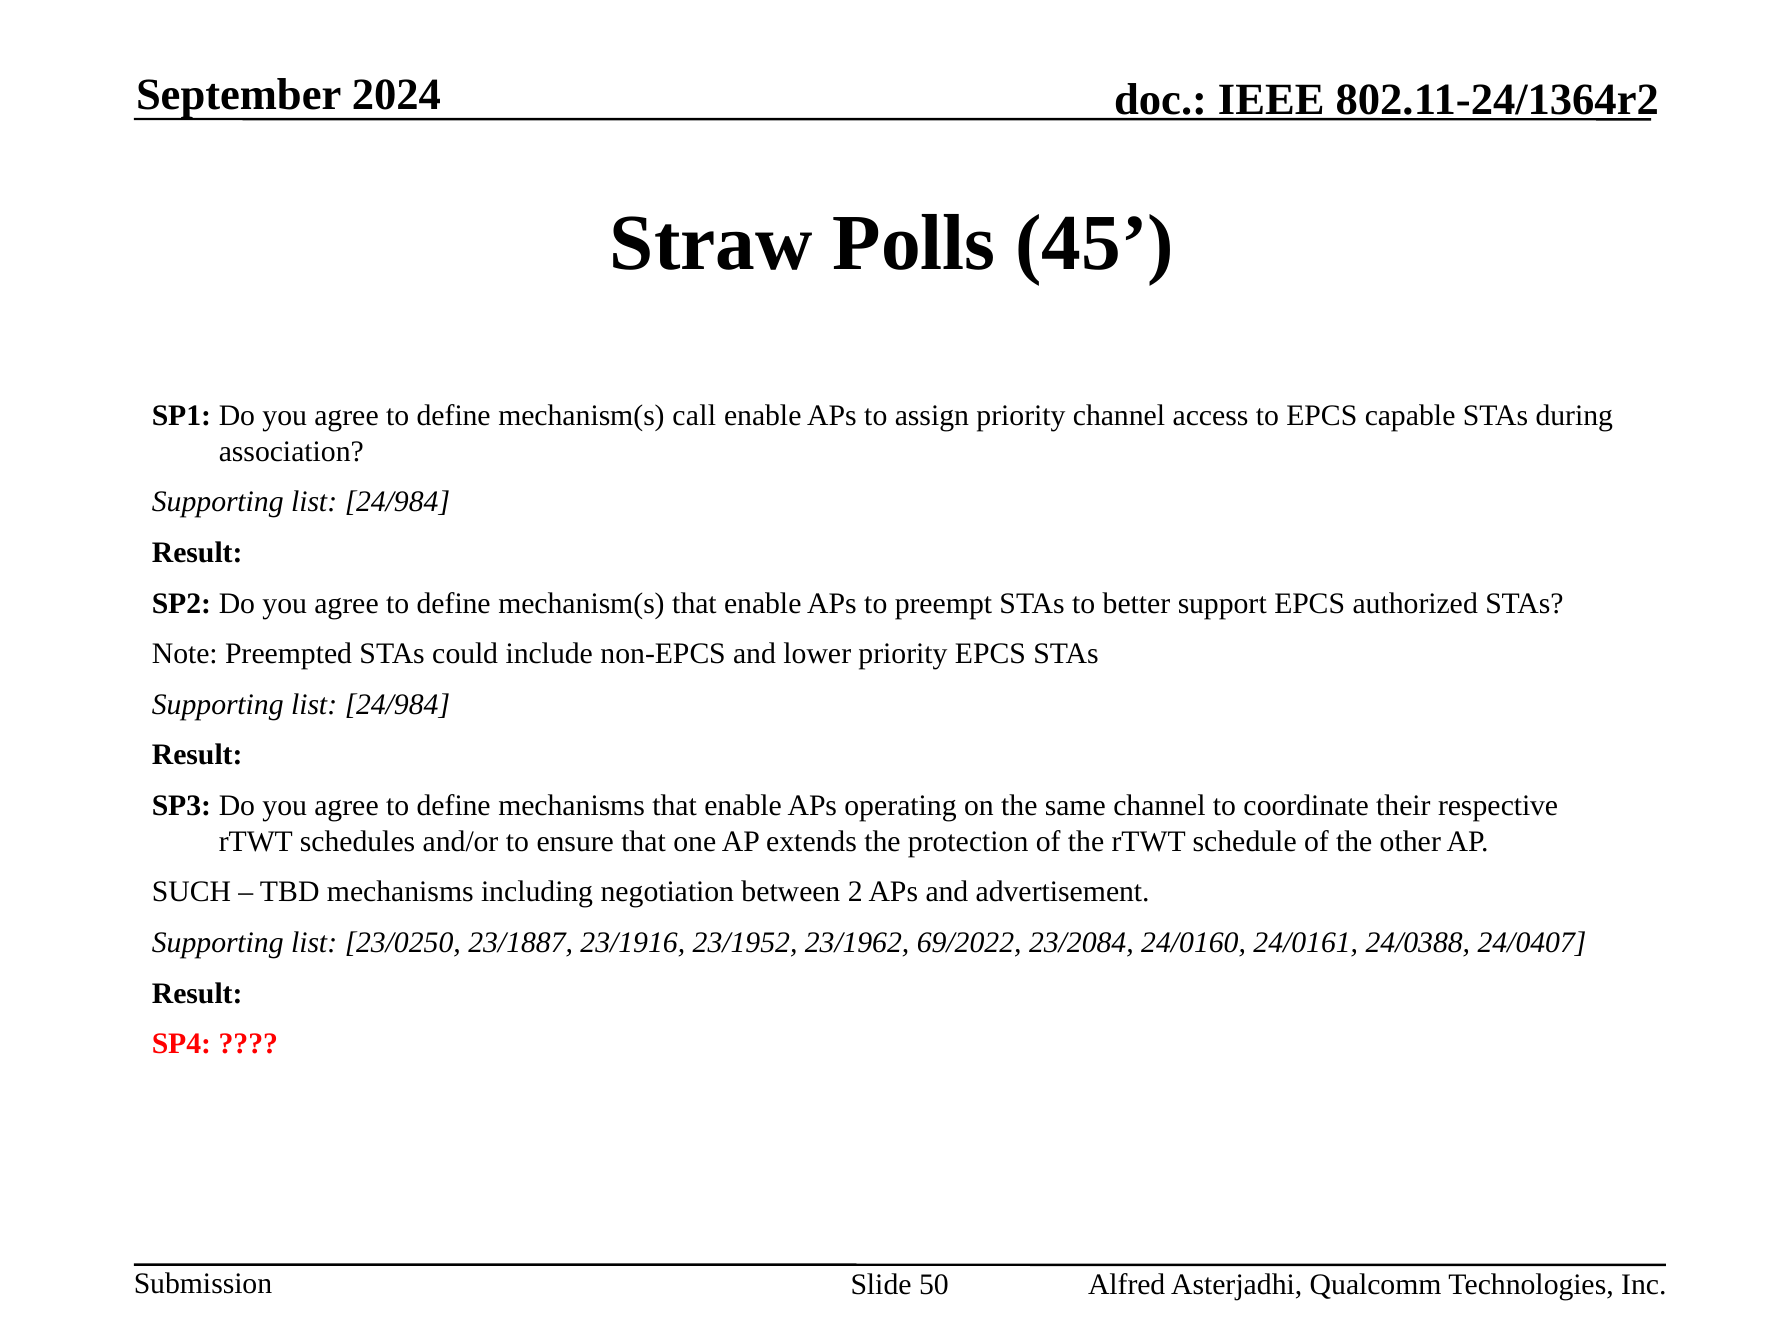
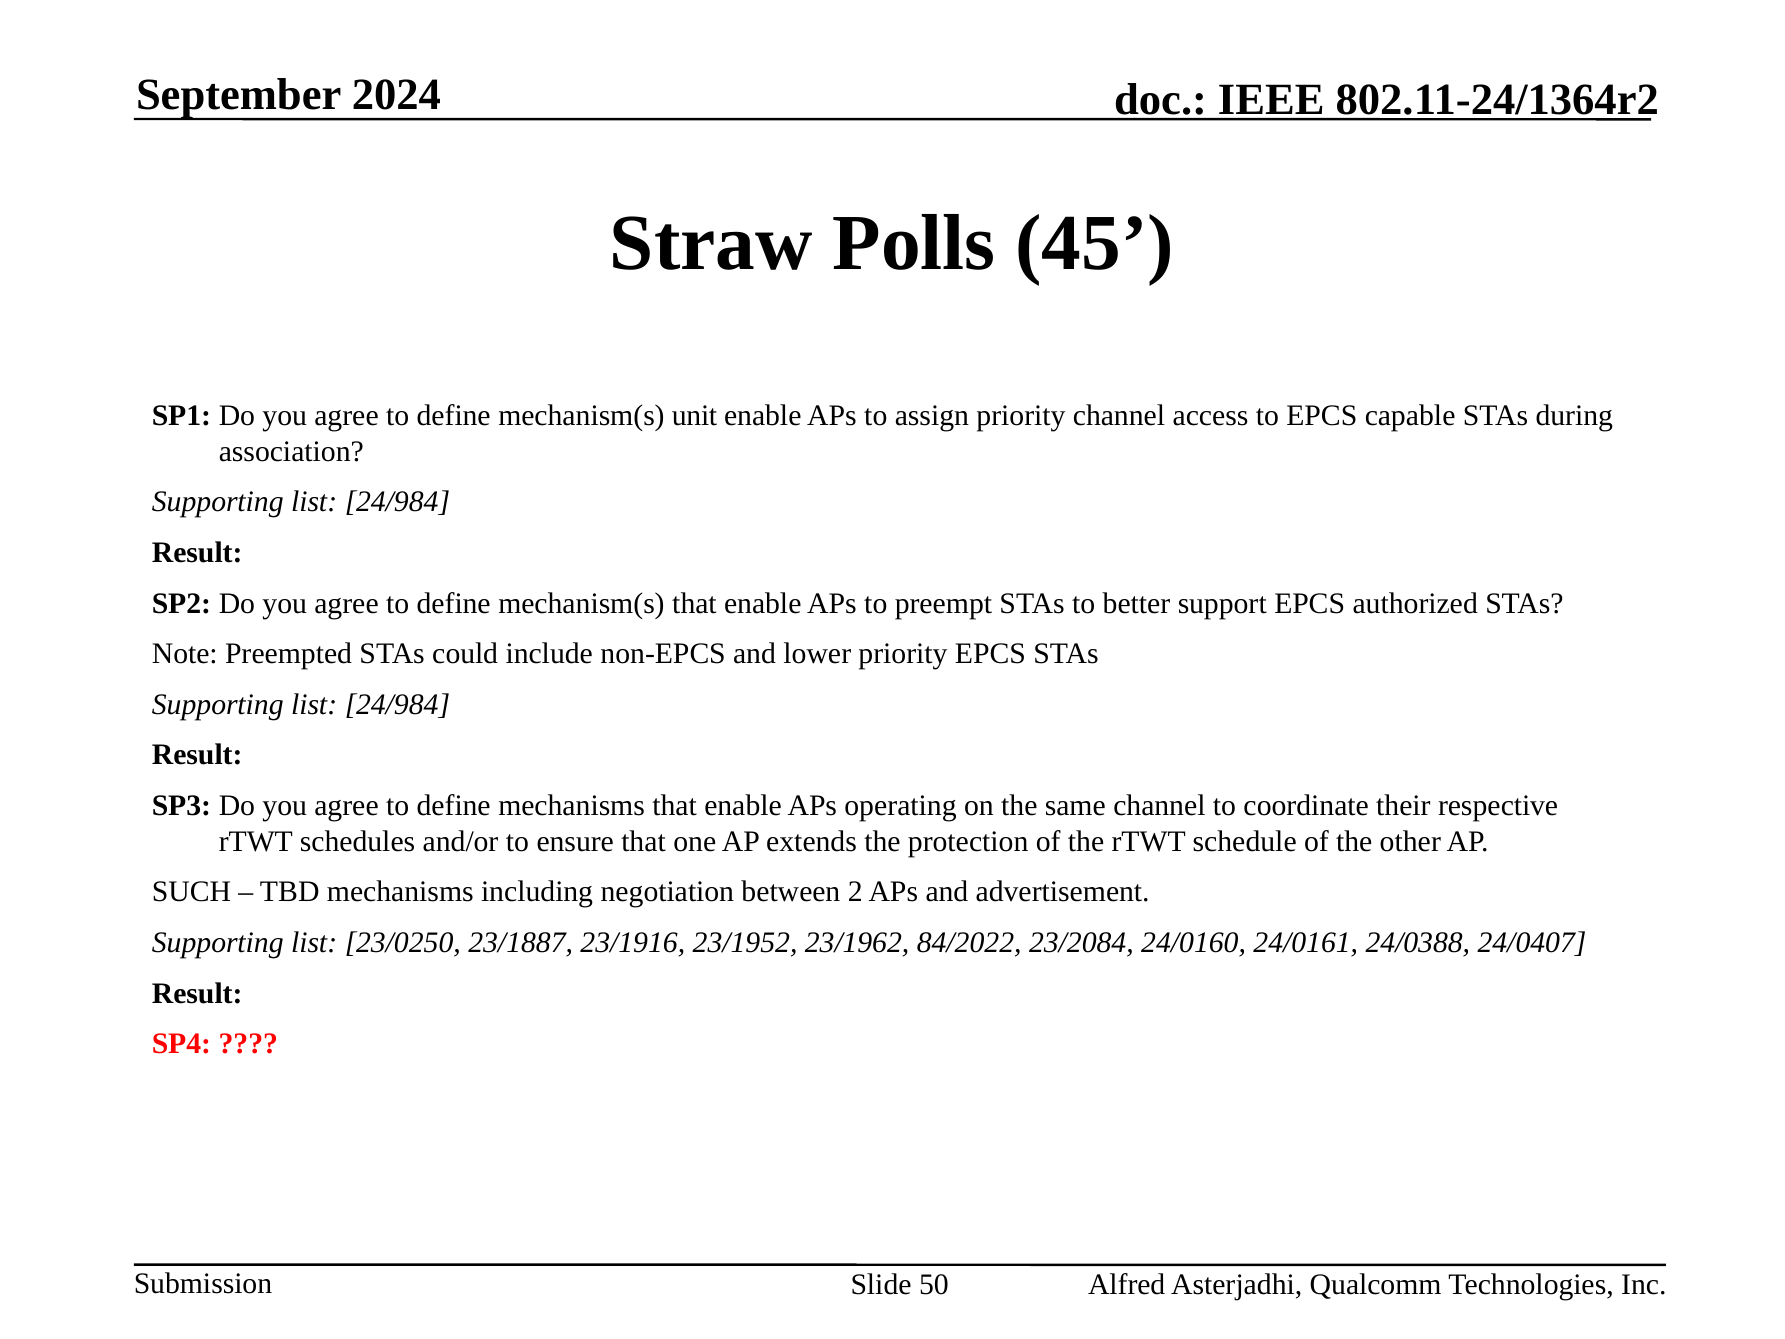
call: call -> unit (695, 416)
69/2022: 69/2022 -> 84/2022 (969, 942)
